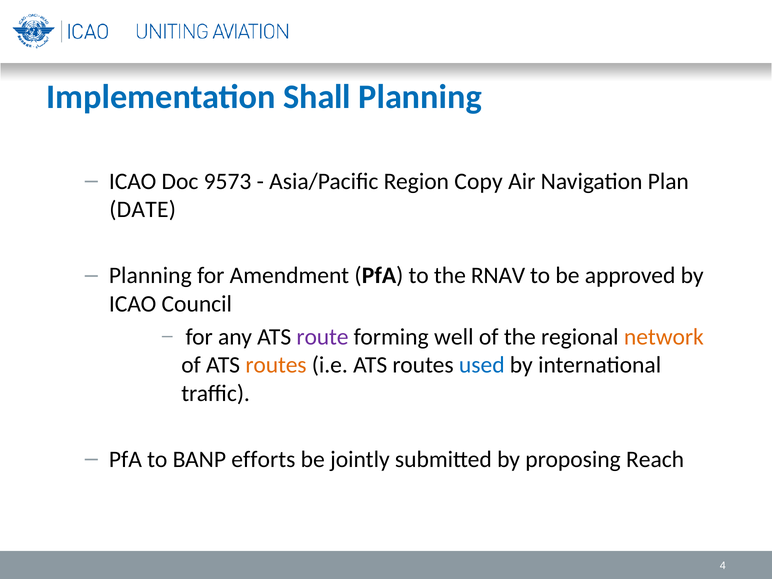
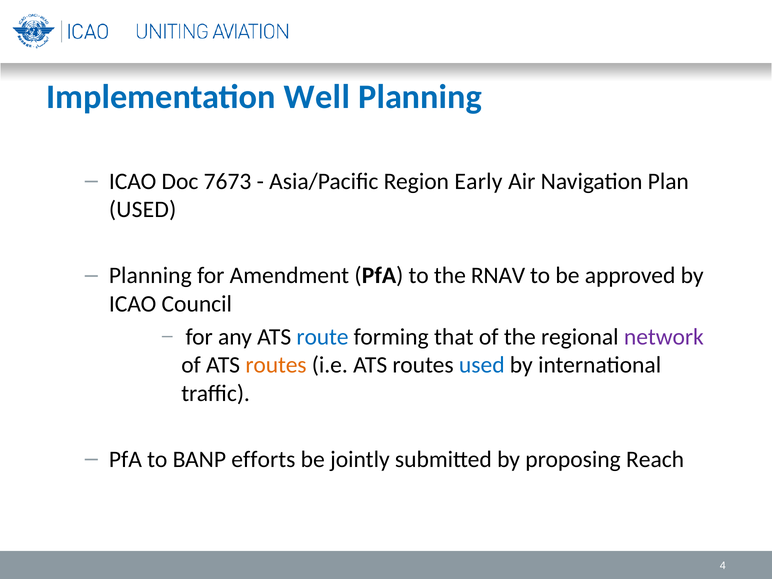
Shall: Shall -> Well (317, 97)
9573: 9573 -> 7673 (228, 181)
Copy: Copy -> Early (478, 181)
DATE: DATE -> USED (143, 210)
route colour: purple -> blue (323, 337)
well: well -> that (454, 337)
network colour: orange -> purple (664, 337)
